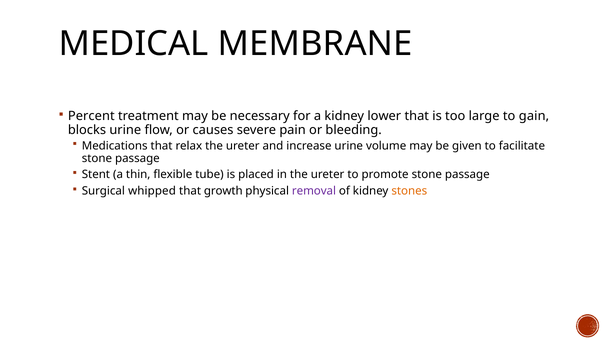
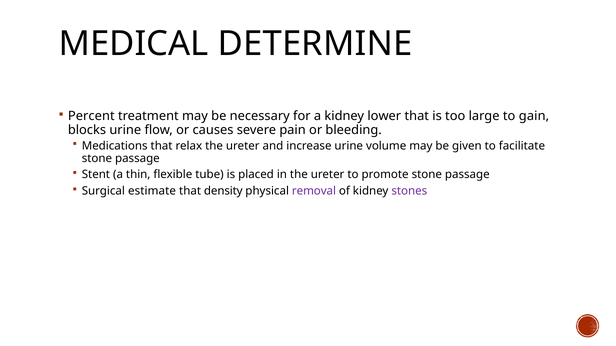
MEMBRANE: MEMBRANE -> DETERMINE (315, 44)
whipped: whipped -> estimate (152, 191)
growth: growth -> density (223, 191)
stones colour: orange -> purple (409, 191)
